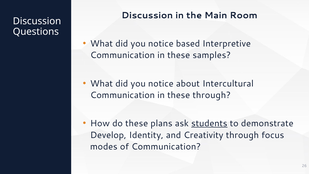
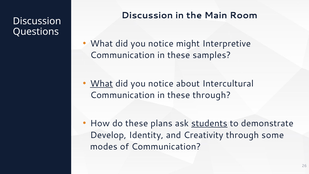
based: based -> might (188, 44)
What underline: none -> present (101, 83)
focus: focus -> some (273, 135)
